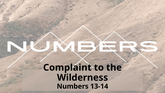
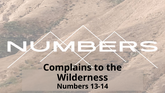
Complaint: Complaint -> Complains (67, 67)
